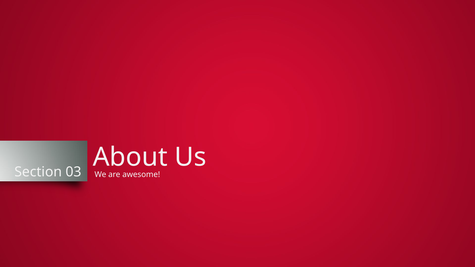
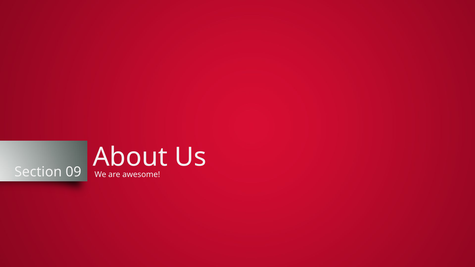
03: 03 -> 09 (73, 172)
